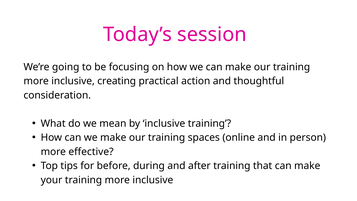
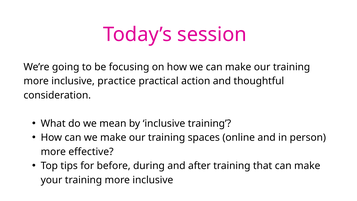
creating: creating -> practice (117, 81)
